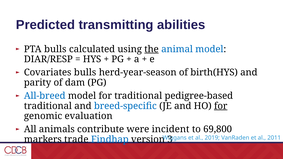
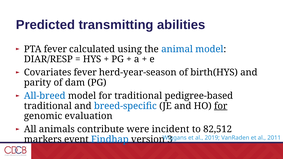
PTA bulls: bulls -> fever (55, 49)
the underline: present -> none (152, 49)
Covariates bulls: bulls -> fever (85, 72)
69,800: 69,800 -> 82,512 (218, 129)
trade: trade -> event (76, 140)
